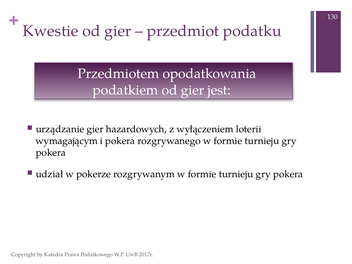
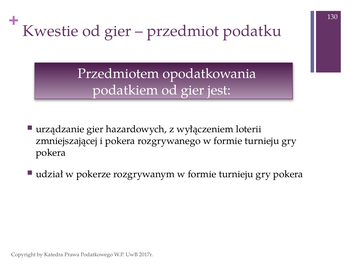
wymagającym: wymagającym -> zmniejszającej (67, 141)
